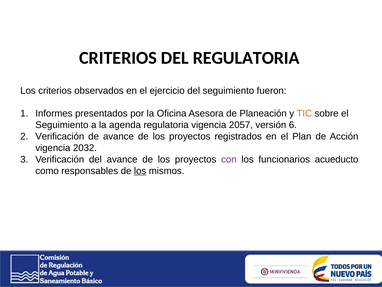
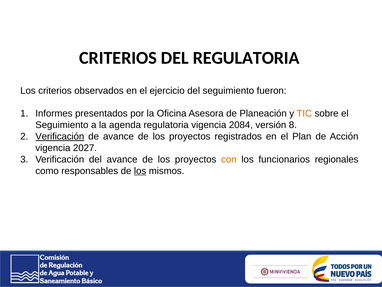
2057: 2057 -> 2084 (241, 125)
6: 6 -> 8 (293, 125)
Verificación underline: none -> present (60, 136)
2032: 2032 -> 2027 (85, 148)
con colour: purple -> orange (229, 159)
acueducto: acueducto -> regionales (337, 159)
